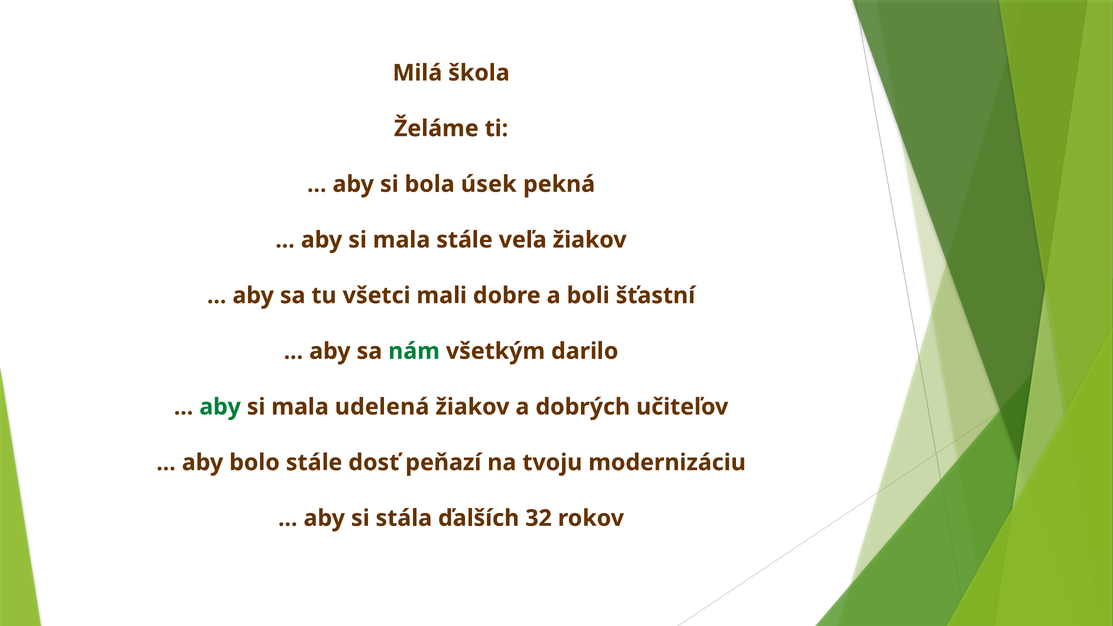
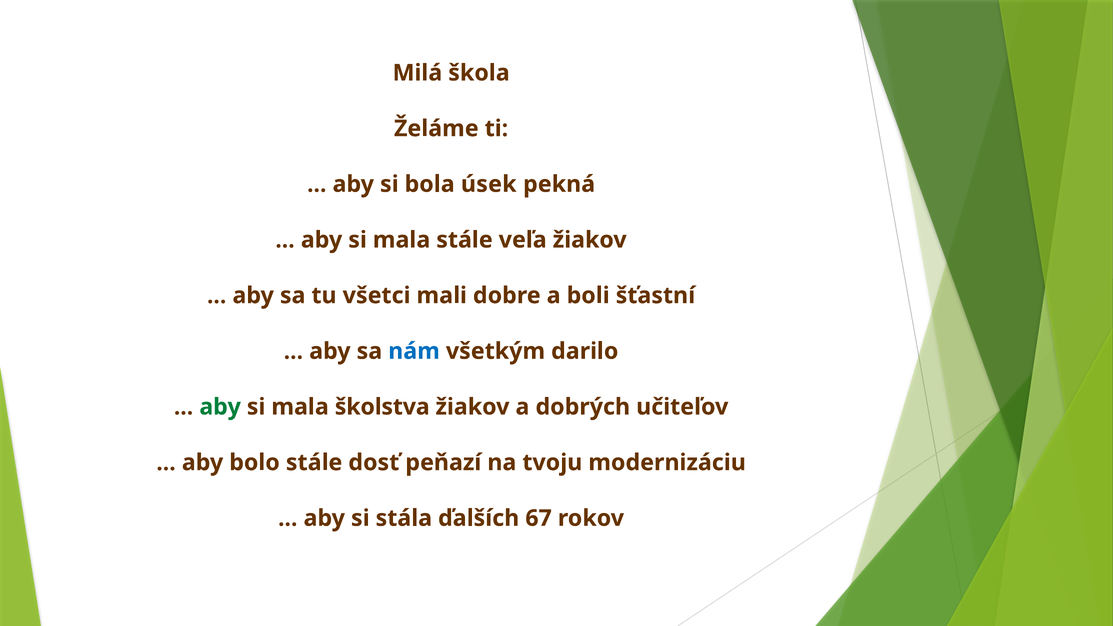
nám colour: green -> blue (414, 351)
udelená: udelená -> školstva (382, 407)
32: 32 -> 67 (539, 518)
